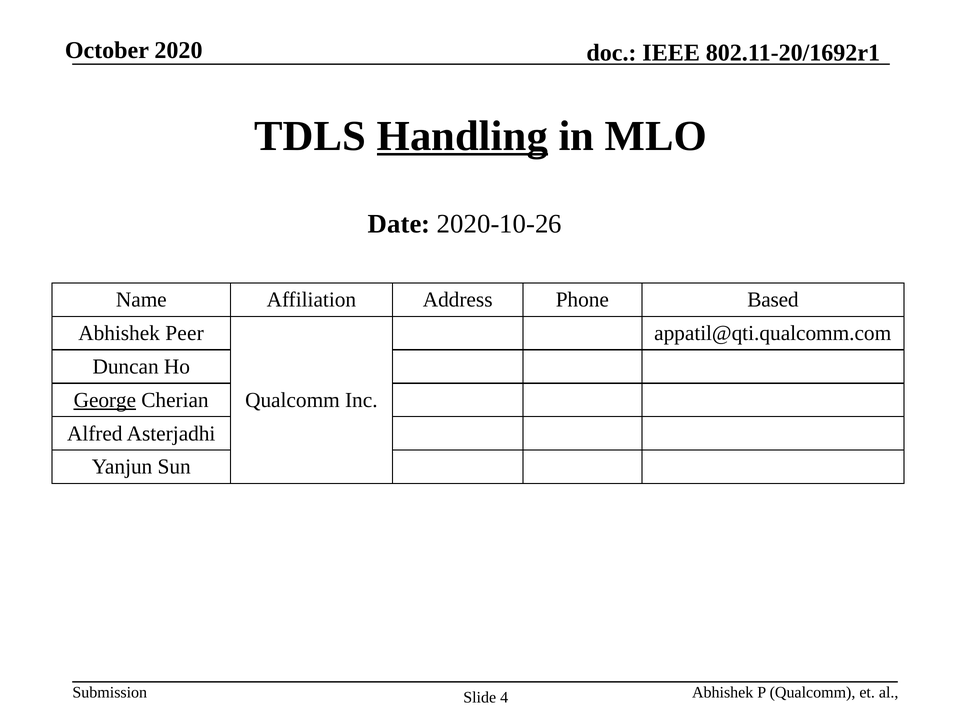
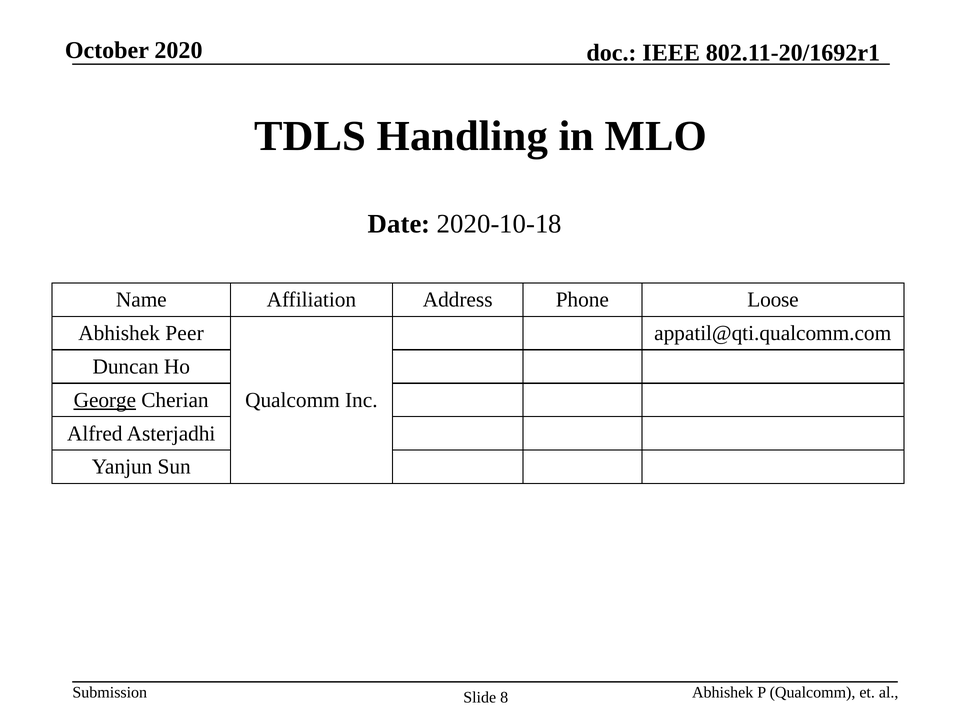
Handling underline: present -> none (462, 136)
2020-10-26: 2020-10-26 -> 2020-10-18 (499, 224)
Based: Based -> Loose (773, 300)
4: 4 -> 8 (504, 697)
